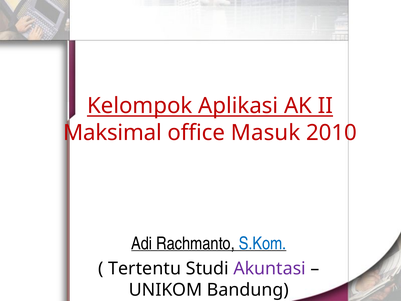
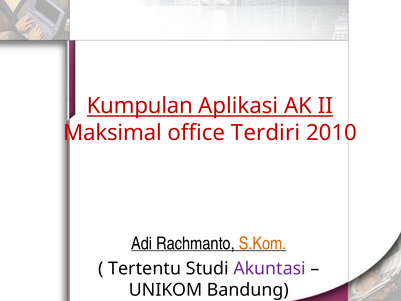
Kelompok: Kelompok -> Kumpulan (140, 106)
Masuk: Masuk -> Terdiri (266, 133)
S.Kom colour: blue -> orange (263, 243)
